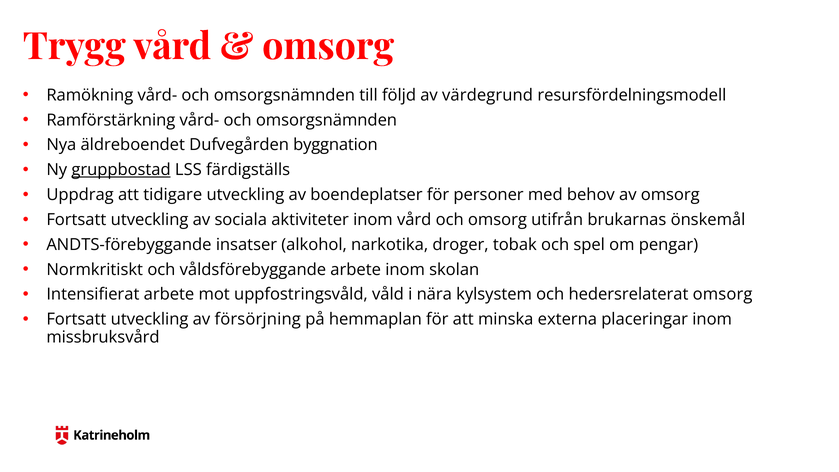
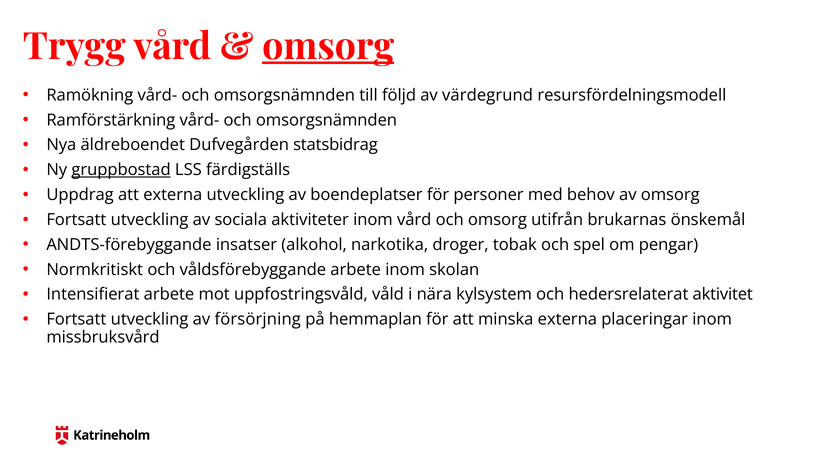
omsorg underline: none -> present (328, 47)
byggnation: byggnation -> statsbidrag (335, 145)
att tidigare: tidigare -> externa (173, 195)
hedersrelaterat omsorg: omsorg -> aktivitet (723, 294)
